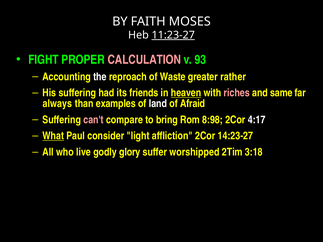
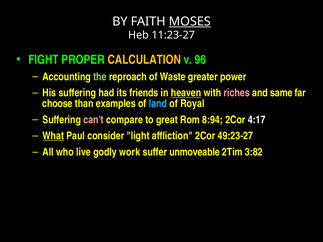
MOSES underline: none -> present (190, 22)
11:23-27 underline: present -> none (173, 35)
CALCULATION colour: pink -> yellow (144, 60)
93: 93 -> 96 (200, 60)
the colour: white -> light green (100, 77)
rather: rather -> power (233, 77)
always: always -> choose (57, 104)
land colour: white -> light blue (158, 104)
Afraid: Afraid -> Royal (192, 104)
bring: bring -> great (167, 120)
8:98: 8:98 -> 8:94 (213, 120)
14:23-27: 14:23-27 -> 49:23-27 (235, 136)
glory: glory -> work (130, 152)
worshipped: worshipped -> unmoveable (195, 152)
3:18: 3:18 -> 3:82 (254, 152)
